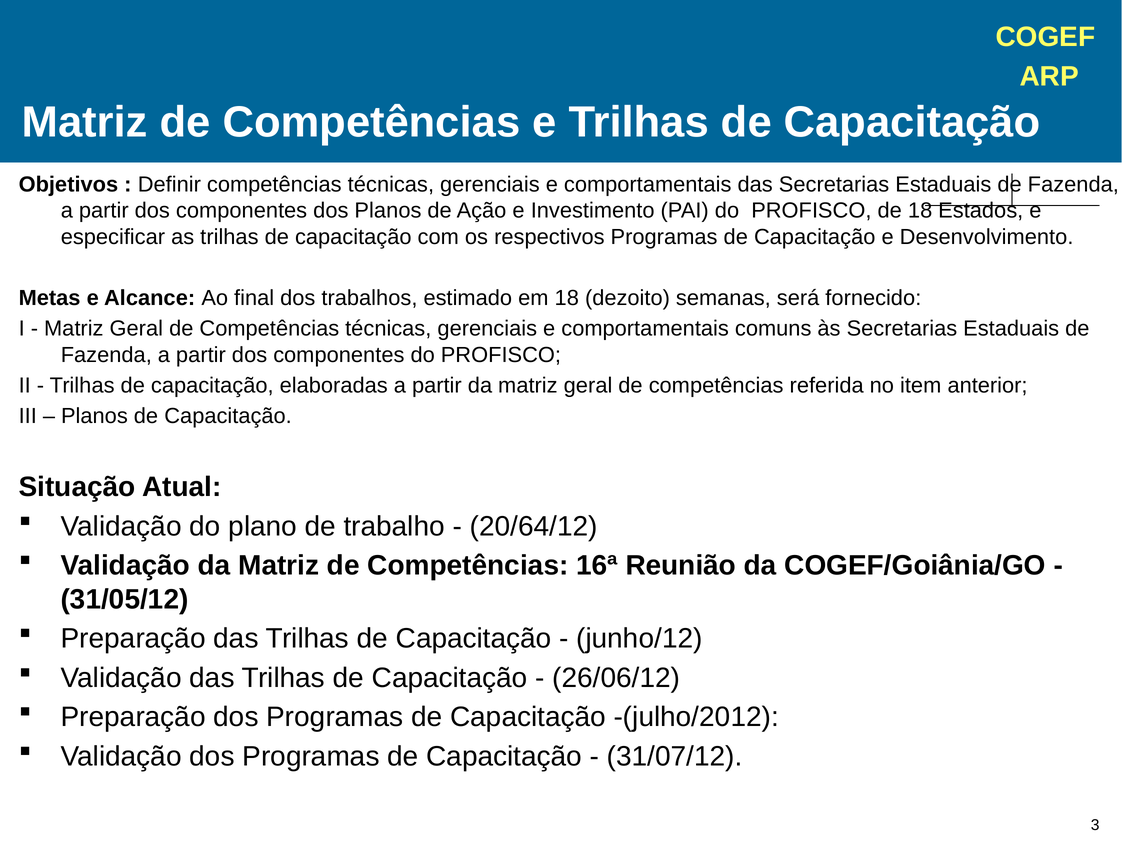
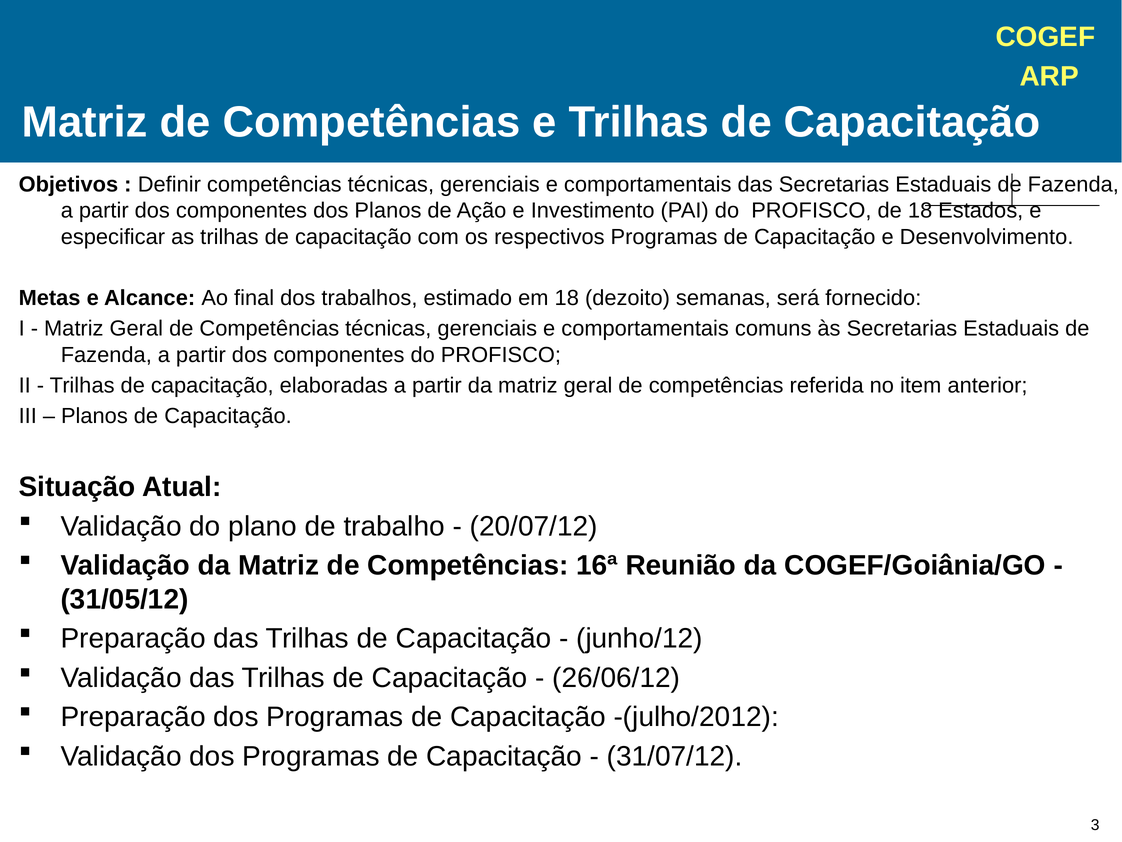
20/64/12: 20/64/12 -> 20/07/12 (534, 526)
